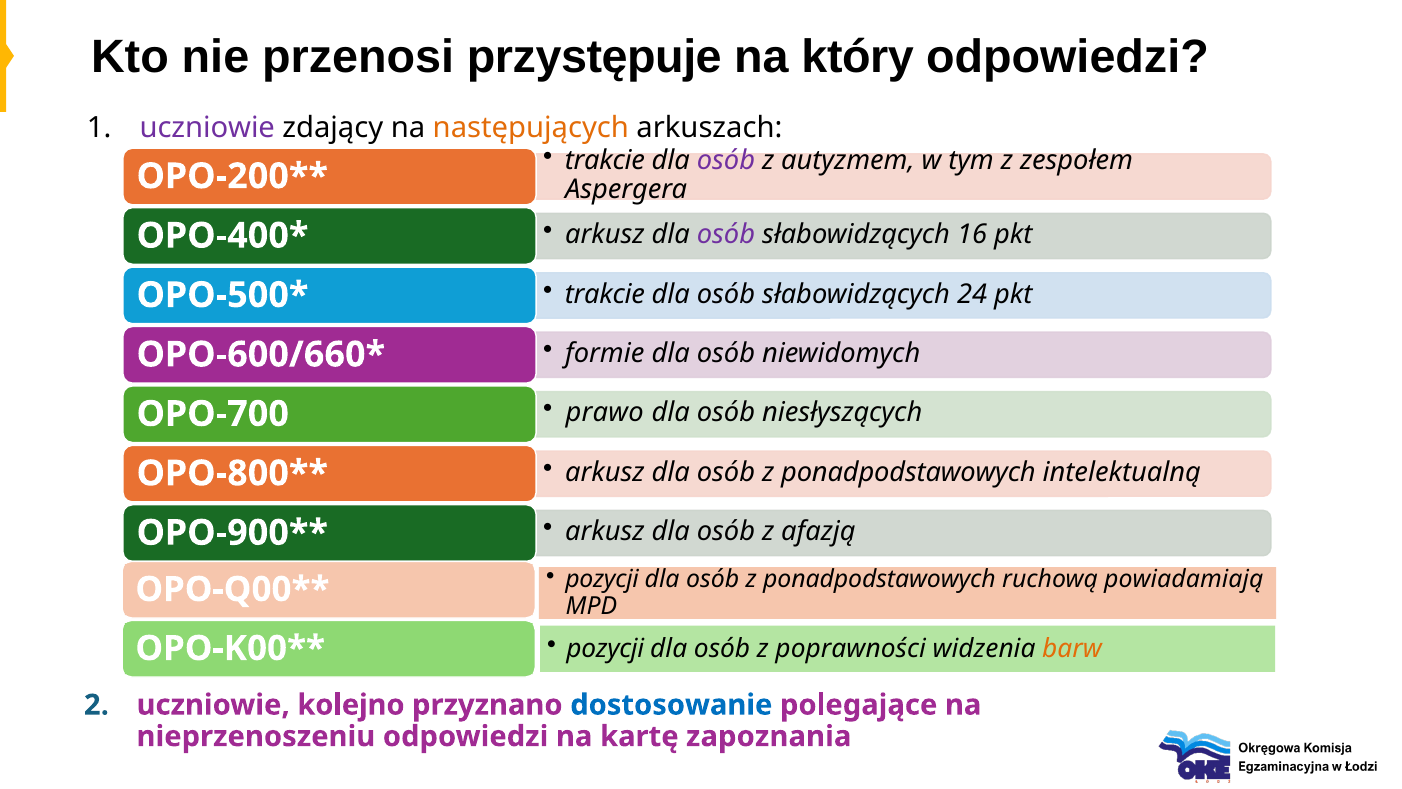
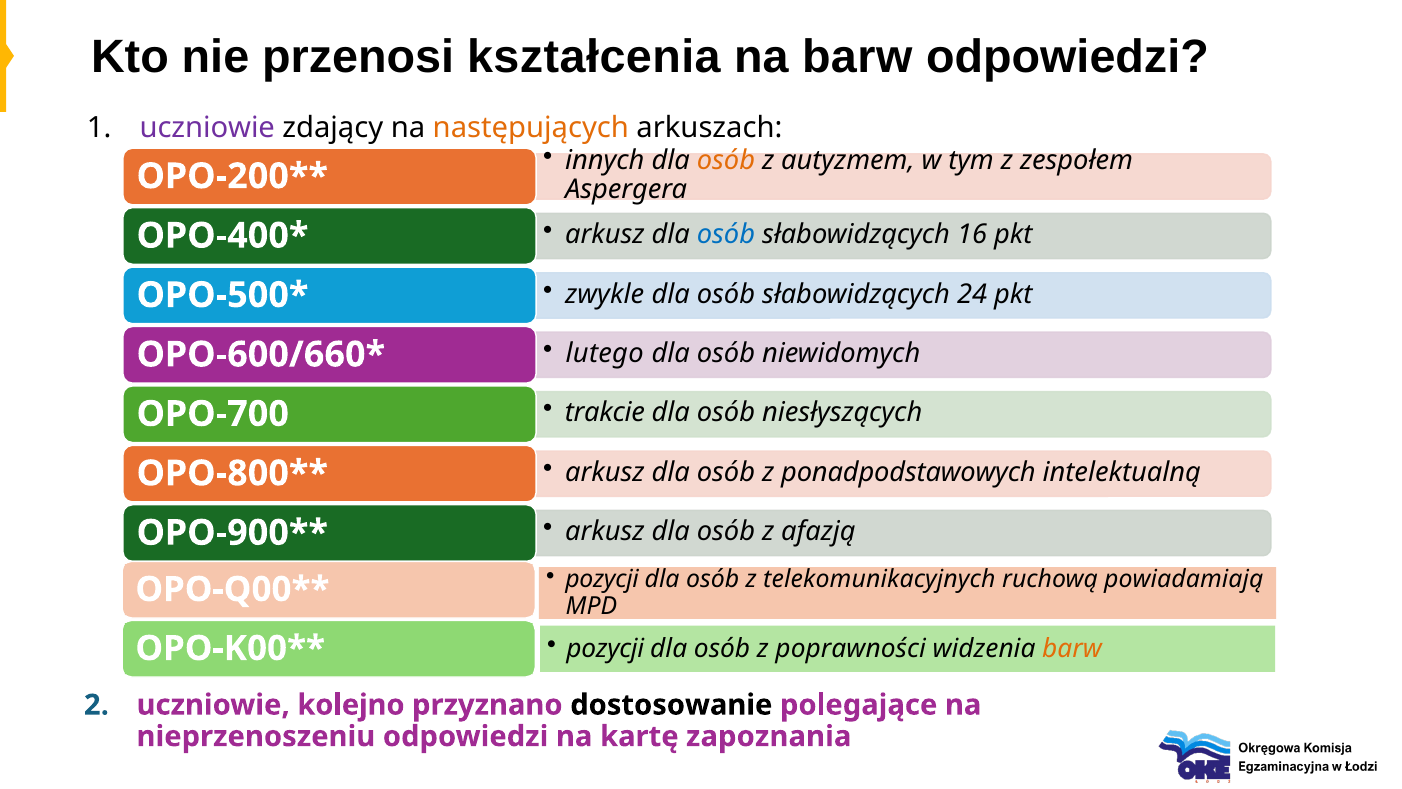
przystępuje: przystępuje -> kształcenia (594, 57)
na który: który -> barw (857, 57)
trakcie: trakcie -> innych (605, 160)
osób colour: purple -> orange (726, 160)
osób colour: purple -> blue (726, 235)
trakcie: trakcie -> zwykle (605, 294)
formie: formie -> lutego (605, 353)
prawo: prawo -> trakcie (605, 413)
ponadpodstawowych: ponadpodstawowych -> telekomunikacyjnych (879, 579)
dostosowanie colour: blue -> black (671, 705)
